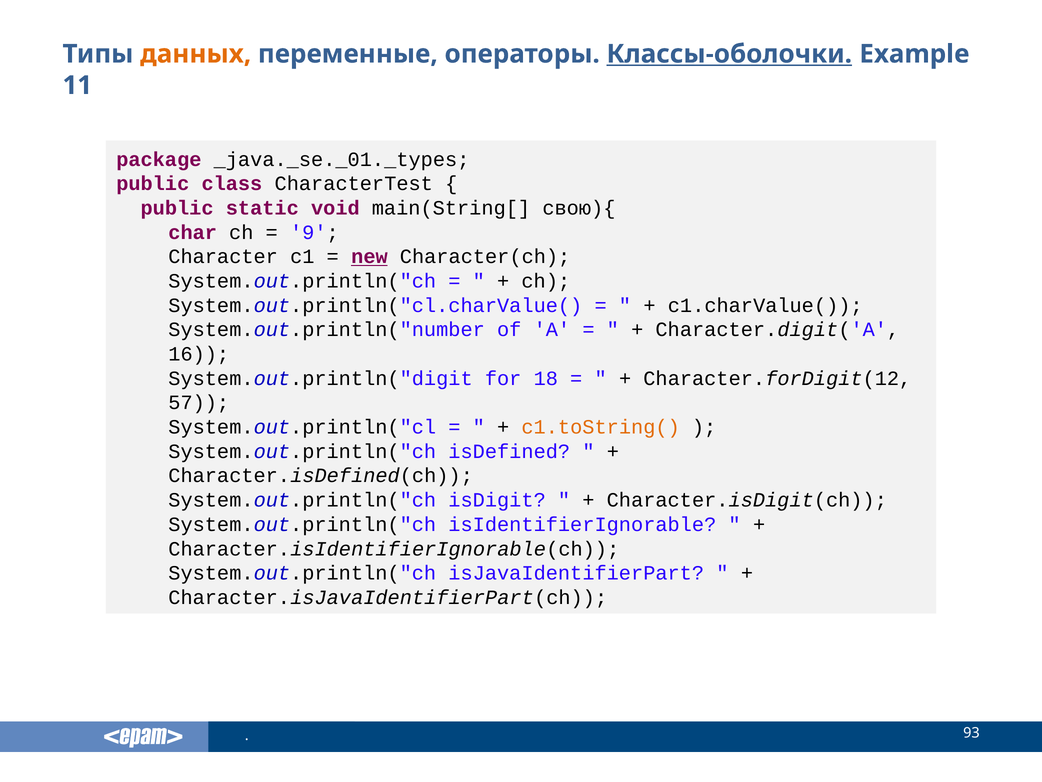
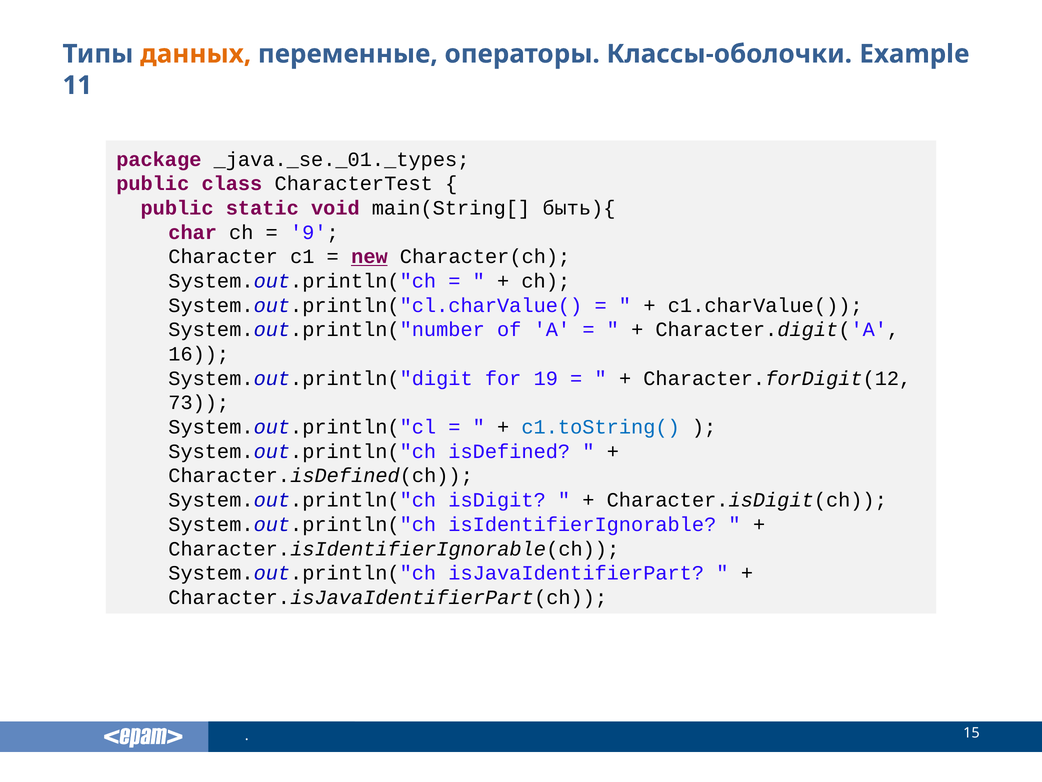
Классы-оболочки underline: present -> none (729, 54)
свою){: свою){ -> быть){ (579, 208)
18: 18 -> 19 (546, 378)
57: 57 -> 73 (199, 403)
c1.toString( colour: orange -> blue (601, 427)
93: 93 -> 15 (971, 733)
